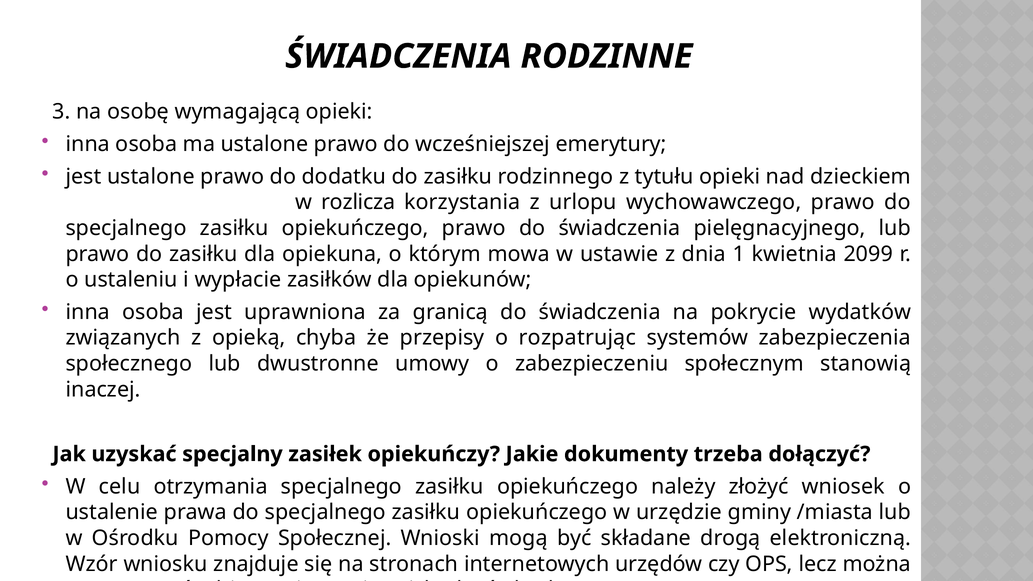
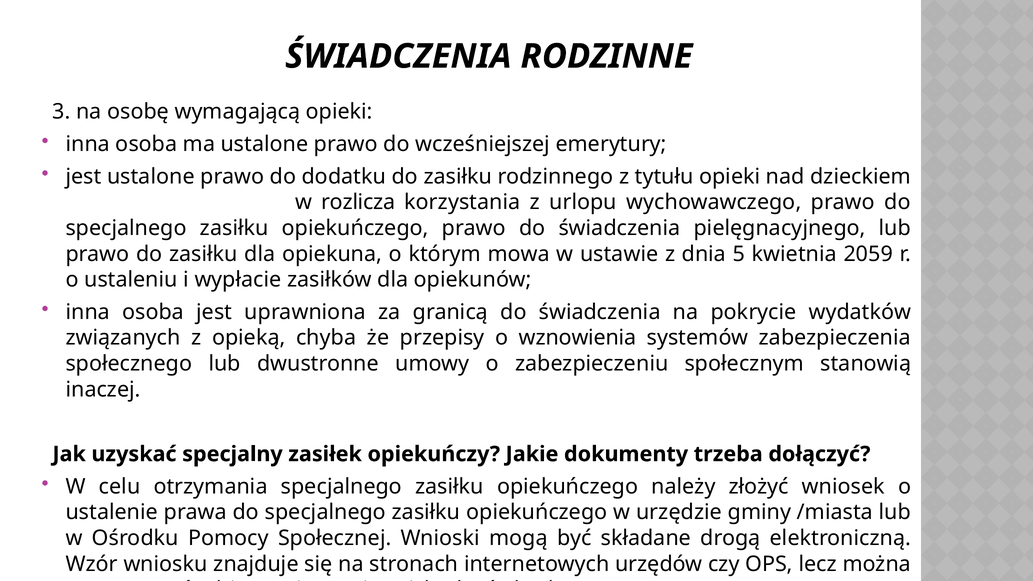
1: 1 -> 5 (739, 254)
2099: 2099 -> 2059 (868, 254)
rozpatrując: rozpatrując -> wznowienia (578, 338)
